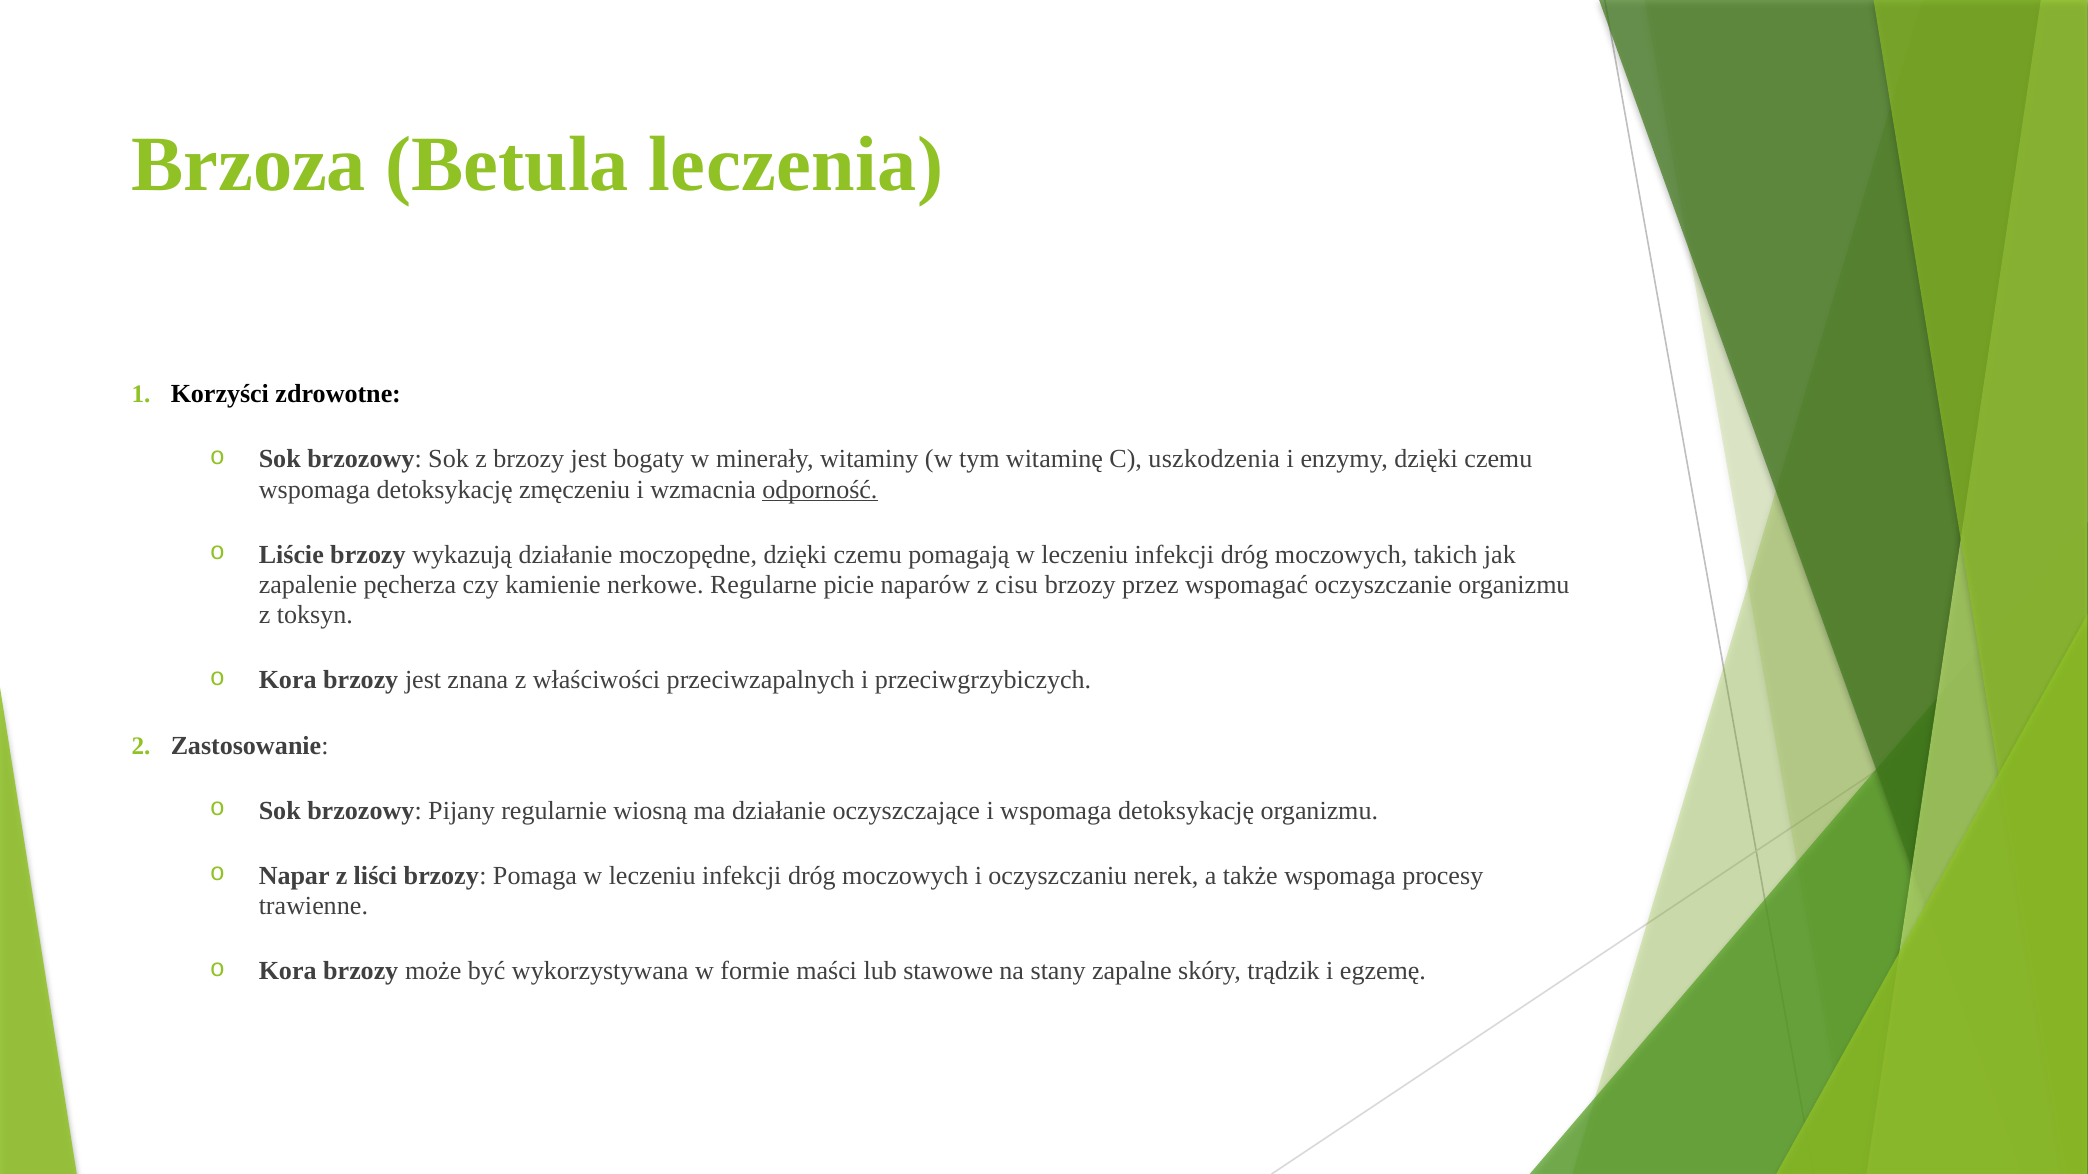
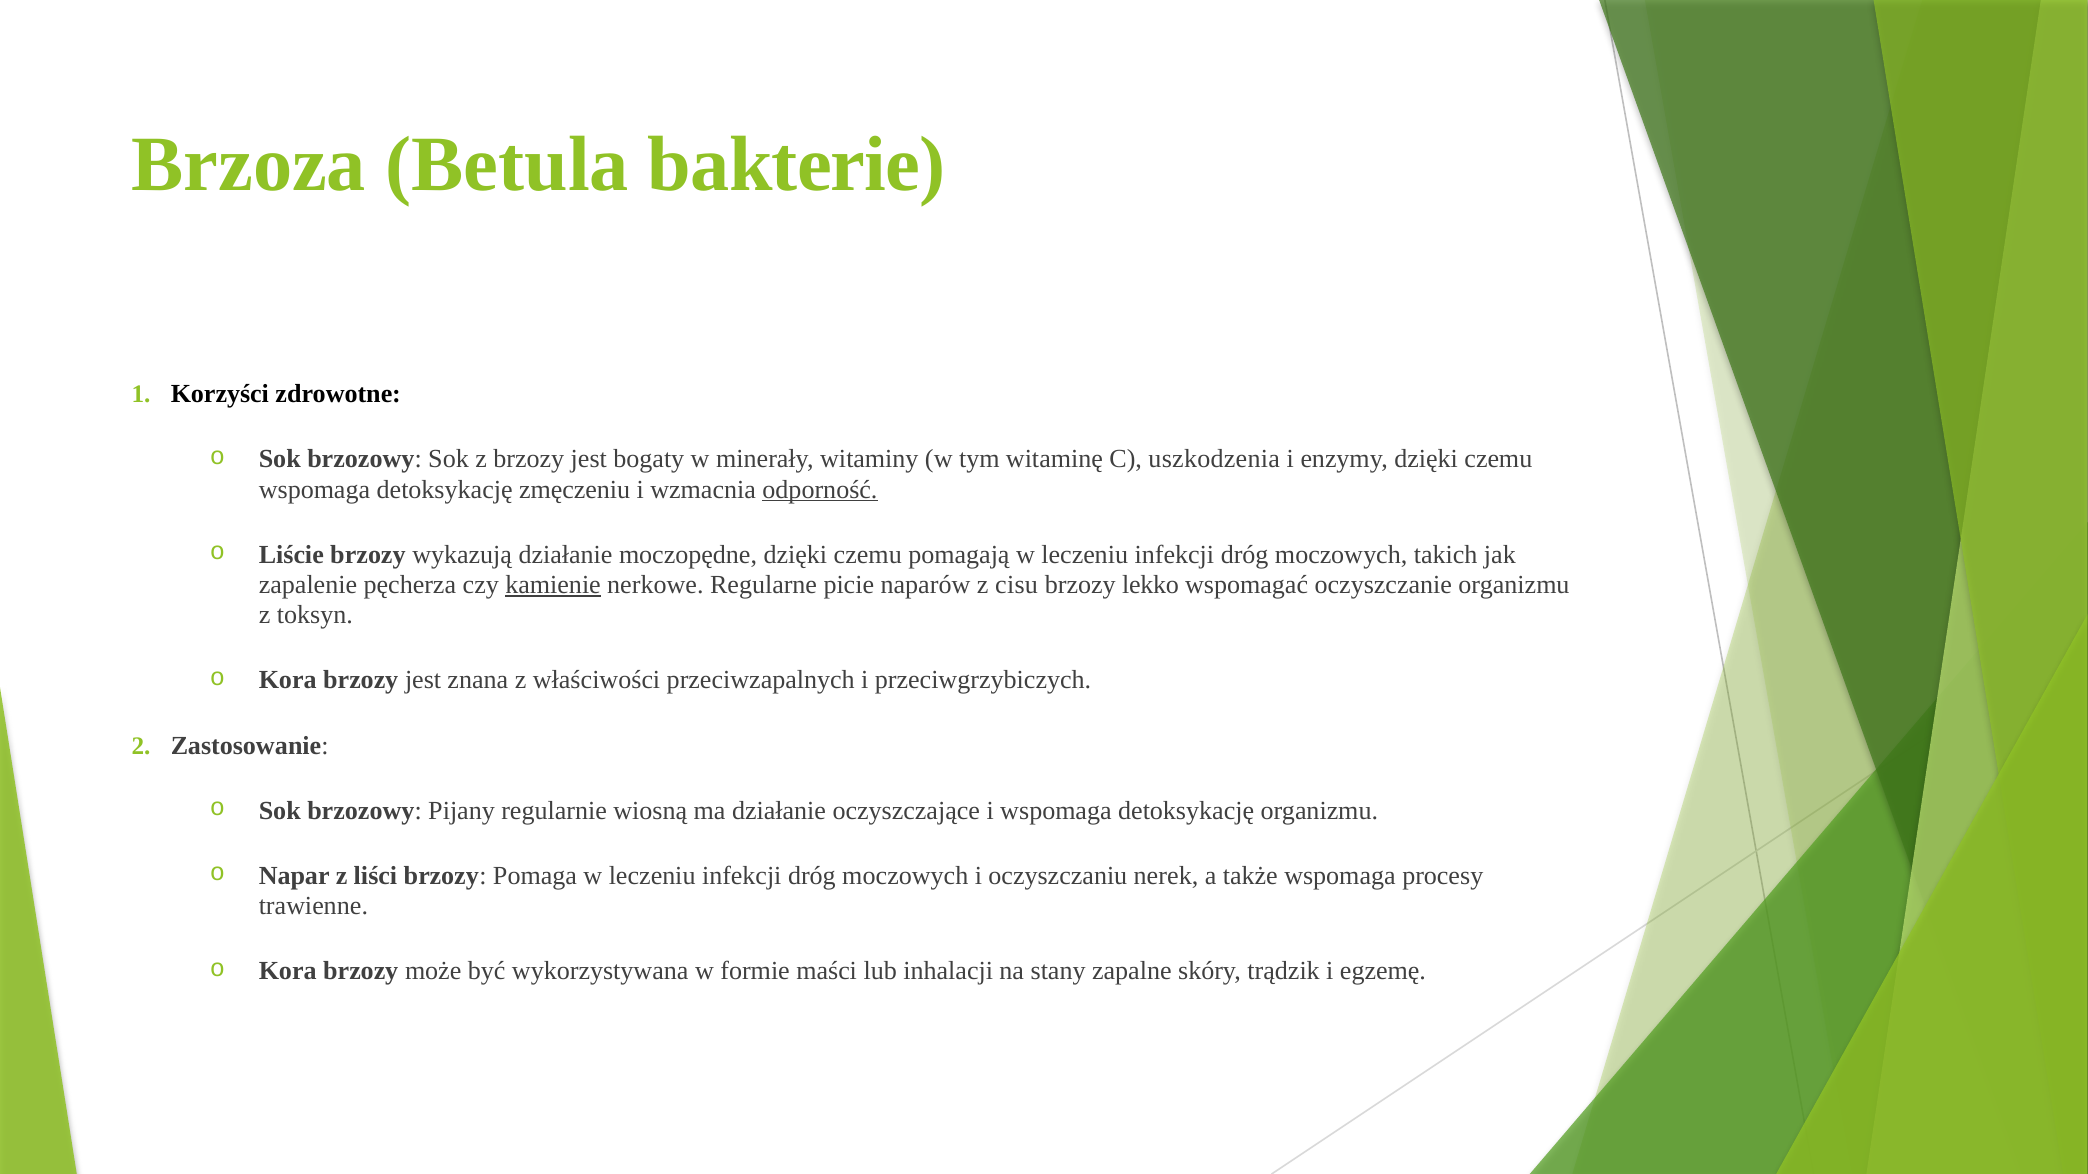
leczenia: leczenia -> bakterie (797, 165)
kamienie underline: none -> present (553, 585)
przez: przez -> lekko (1151, 585)
stawowe: stawowe -> inhalacji (948, 972)
